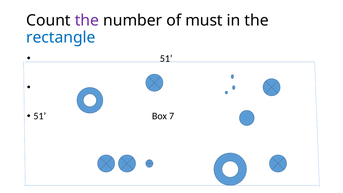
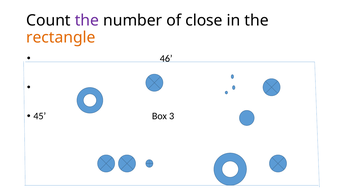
must: must -> close (204, 20)
rectangle colour: blue -> orange (61, 37)
51: 51 -> 46 (166, 59)
51: 51 -> 45 (40, 116)
7: 7 -> 3 (172, 116)
